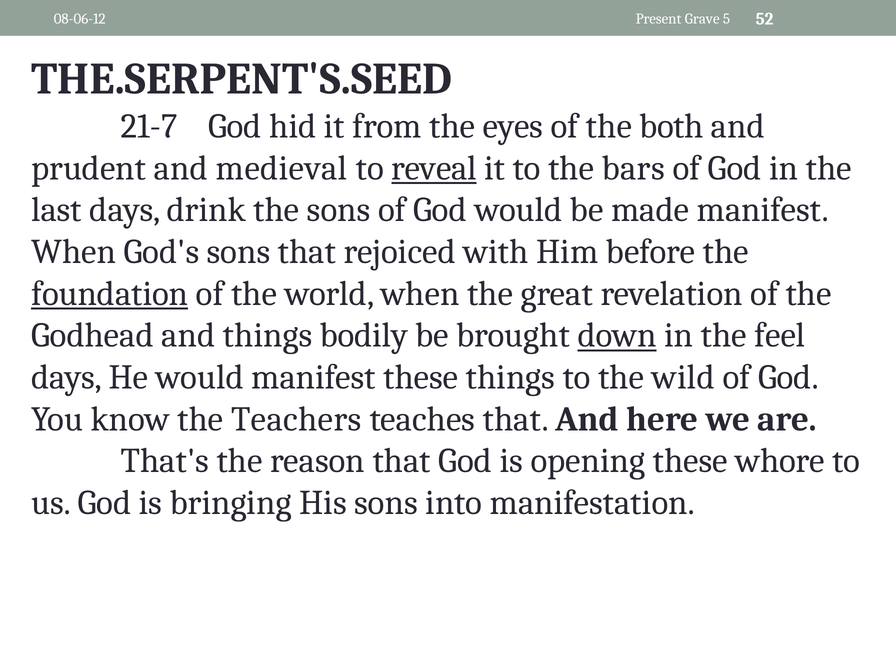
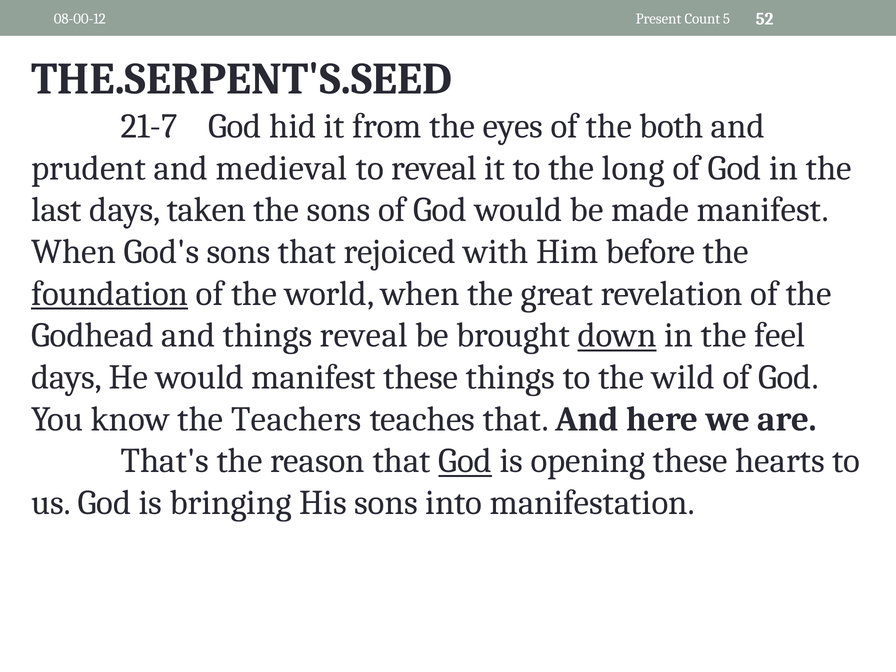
08-06-12: 08-06-12 -> 08-00-12 (80, 19)
Grave: Grave -> Count (702, 19)
reveal underline: present -> none (434, 168)
bars: bars -> long (633, 168)
drink: drink -> taken (207, 210)
things bodily: bodily -> reveal (364, 335)
God underline: none -> present (465, 461)
whore: whore -> hearts (780, 461)
